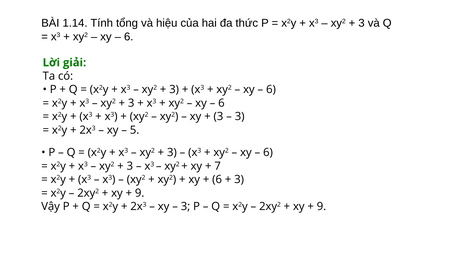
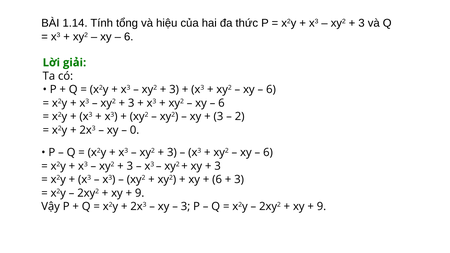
3: 3 -> 2 (240, 117)
5: 5 -> 0 (135, 130)
7: 7 -> 3 (218, 166)
